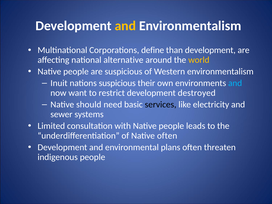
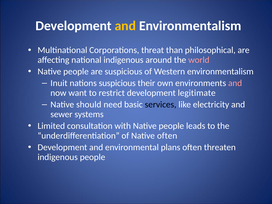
define: define -> threat (153, 50)
than development: development -> philosophical (210, 50)
national alternative: alternative -> indigenous (123, 60)
world colour: yellow -> pink (199, 60)
and colour: light blue -> pink (235, 83)
destroyed: destroyed -> legitimate (197, 93)
